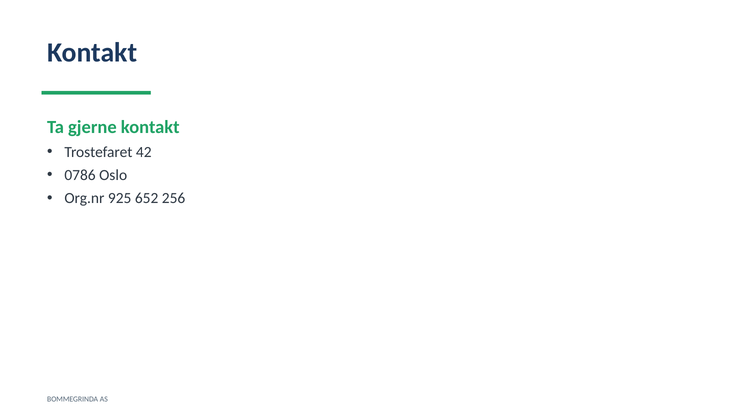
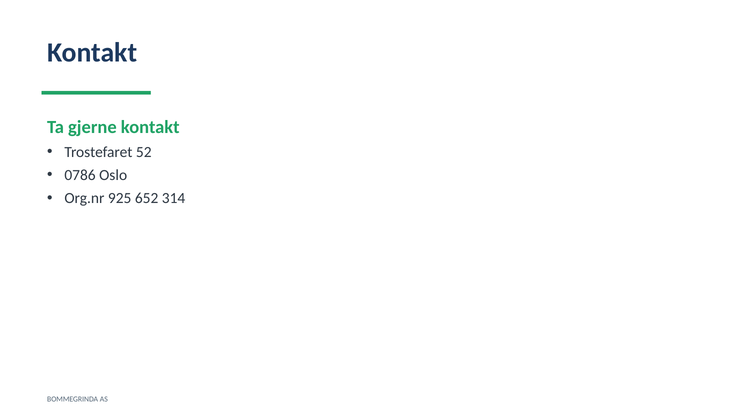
42: 42 -> 52 (144, 152)
256: 256 -> 314 (174, 198)
